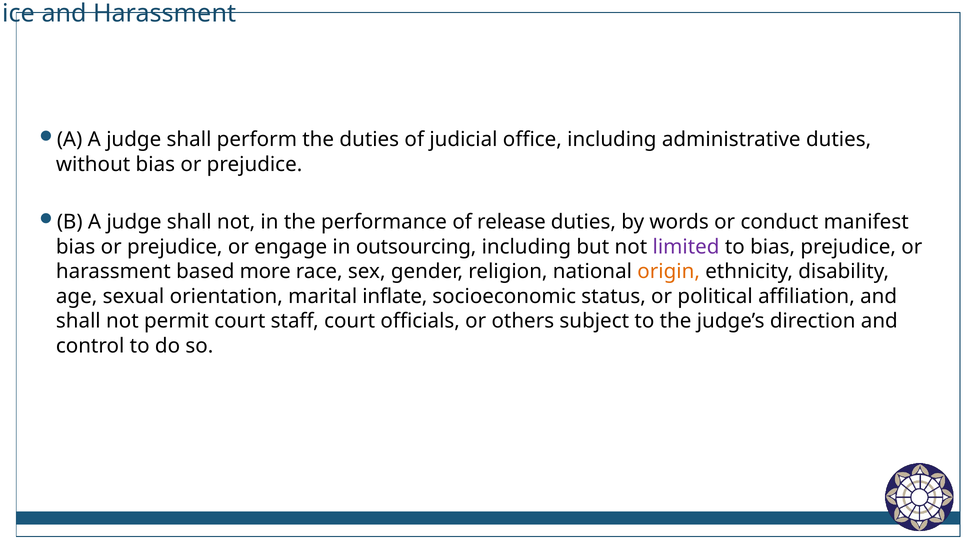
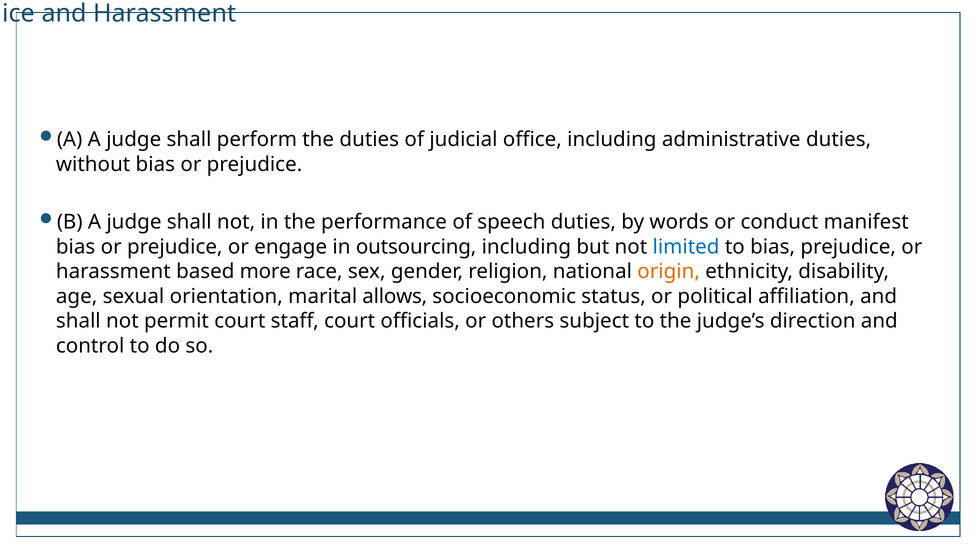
release: release -> speech (511, 222)
limited colour: purple -> blue (686, 247)
inflate: inflate -> allows (395, 297)
